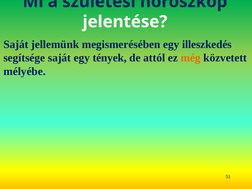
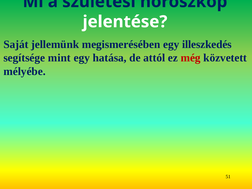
segítsége saját: saját -> mint (59, 58)
tények: tények -> hatása (110, 58)
még colour: orange -> red (191, 58)
